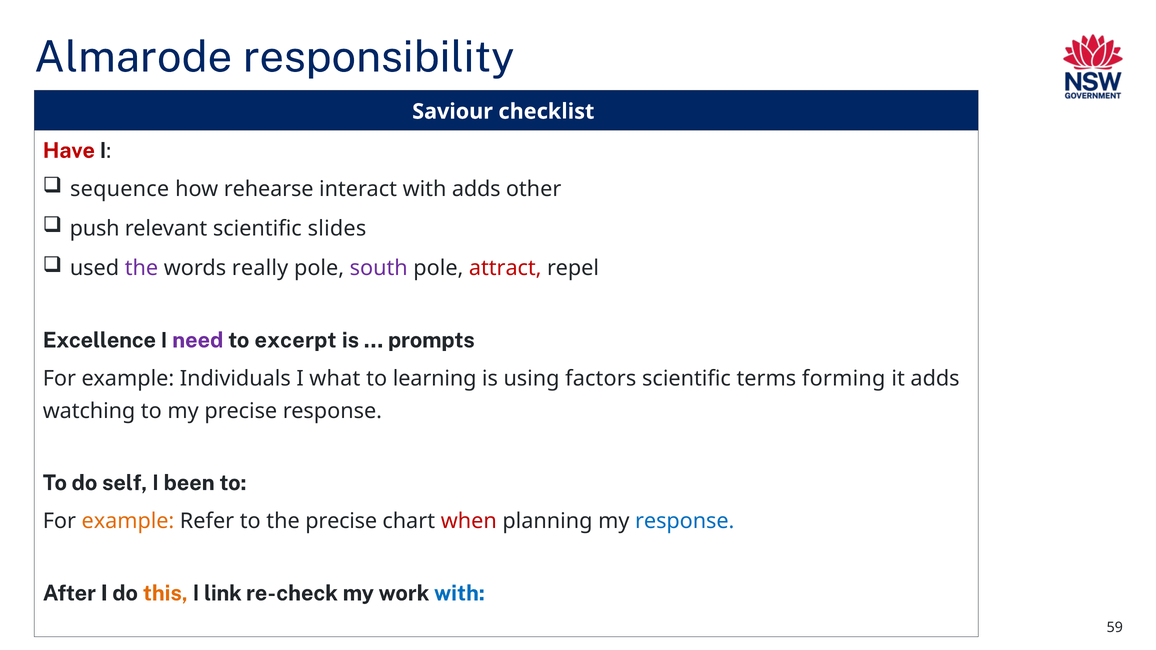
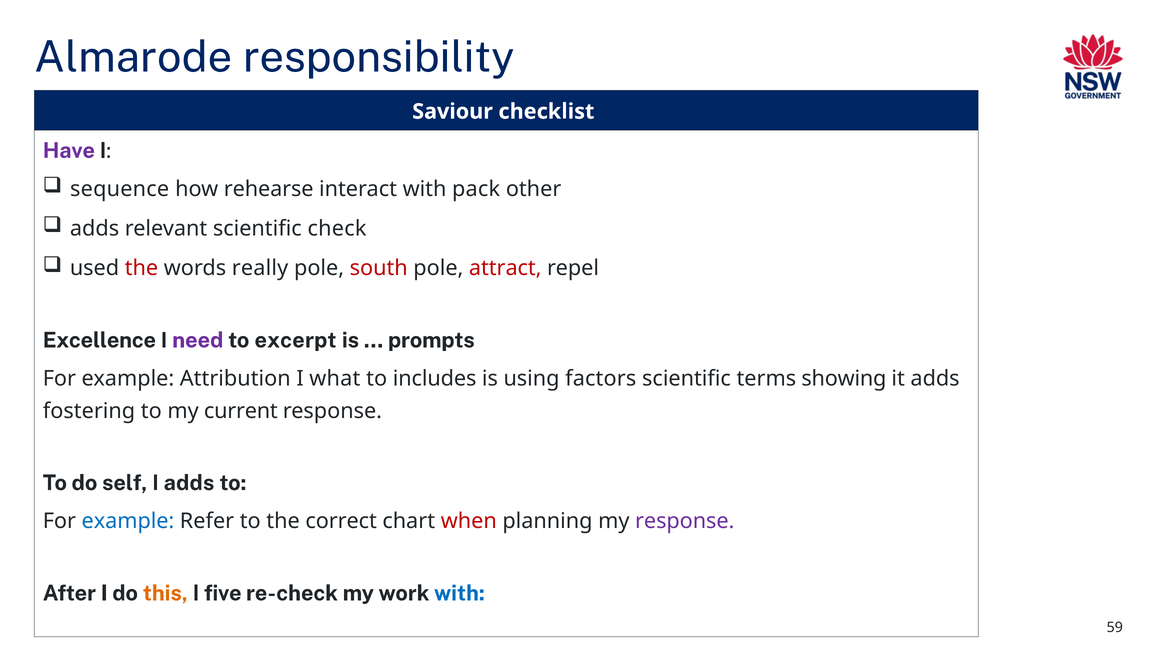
Have colour: red -> purple (69, 151)
with adds: adds -> pack (476, 189)
push: push -> adds (95, 229)
slides: slides -> check (337, 229)
the colour: purple -> red (142, 268)
south colour: purple -> red (379, 268)
Individuals: Individuals -> Attribution (235, 379)
learning: learning -> includes (435, 379)
forming: forming -> showing (844, 379)
watching: watching -> fostering (89, 411)
my precise: precise -> current (241, 411)
I been: been -> adds (189, 483)
example colour: orange -> blue (128, 521)
the precise: precise -> correct (341, 521)
response colour: blue -> purple (685, 521)
link: link -> five (223, 593)
